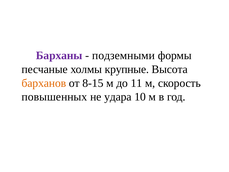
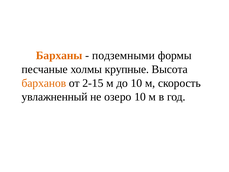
Барханы colour: purple -> orange (59, 55)
8-15: 8-15 -> 2-15 (93, 83)
до 11: 11 -> 10 (136, 83)
повышенных: повышенных -> увлажненный (55, 97)
удара: удара -> озеро (118, 97)
